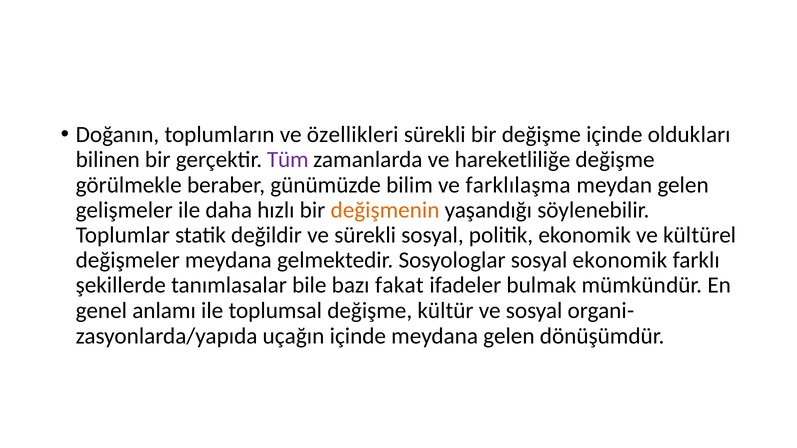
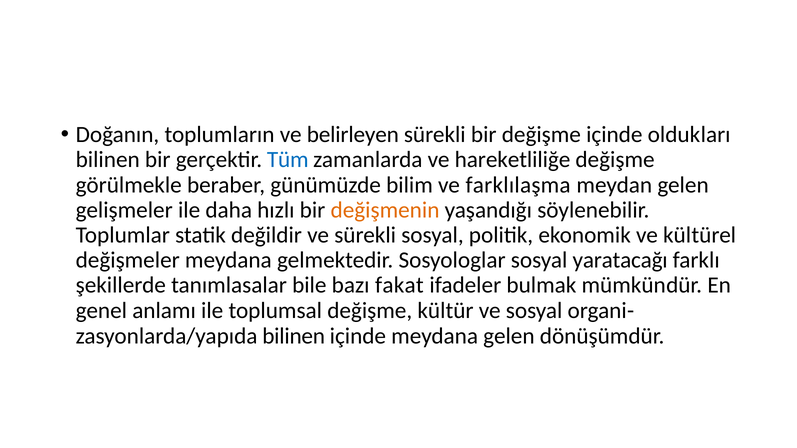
özellikleri: özellikleri -> belirleyen (353, 135)
Tüm colour: purple -> blue (288, 160)
sosyal ekonomik: ekonomik -> yaratacağı (620, 260)
uçağın: uçağın -> bilinen (294, 336)
